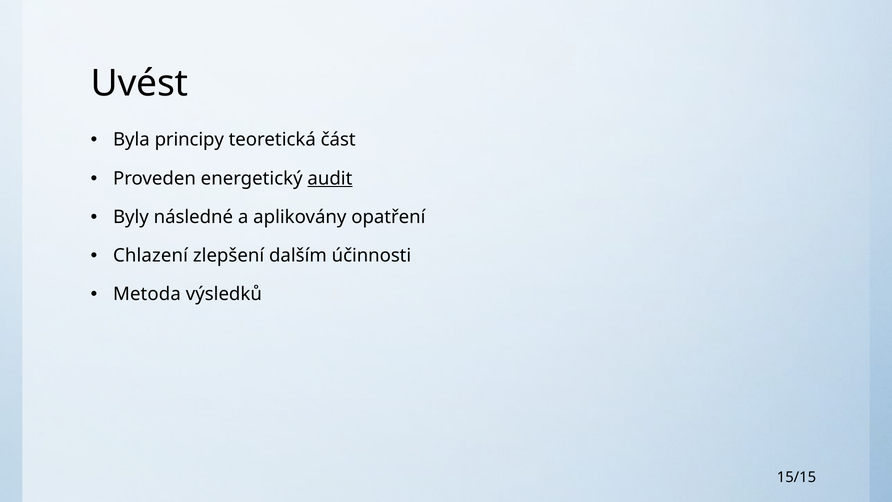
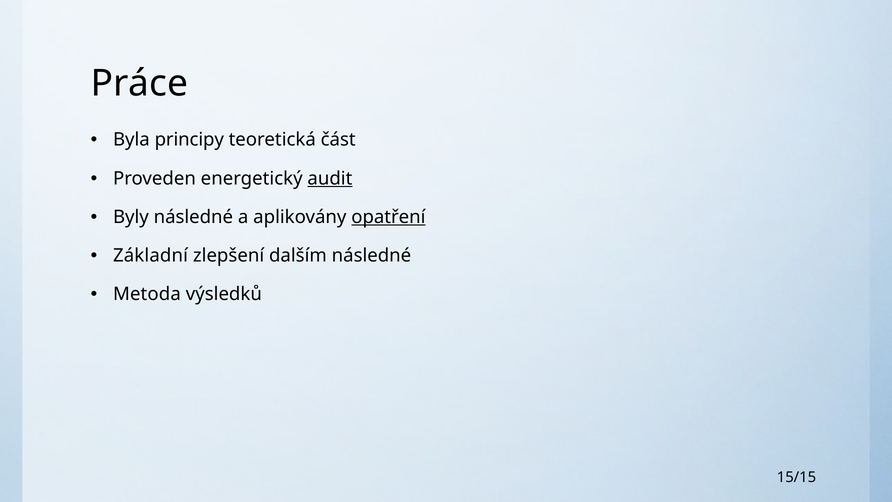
Uvést: Uvést -> Práce (139, 84)
opatření underline: none -> present (388, 217)
Chlazení: Chlazení -> Základní (150, 255)
dalším účinnosti: účinnosti -> následné (371, 255)
